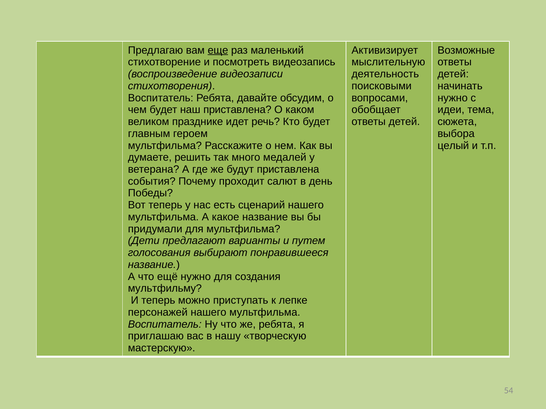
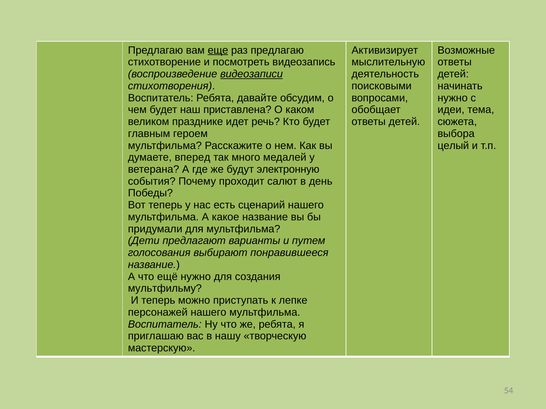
раз маленький: маленький -> предлагаю (277, 50)
видеозаписи underline: none -> present (252, 74)
решить: решить -> вперед (193, 158)
будут приставлена: приставлена -> электронную (288, 170)
